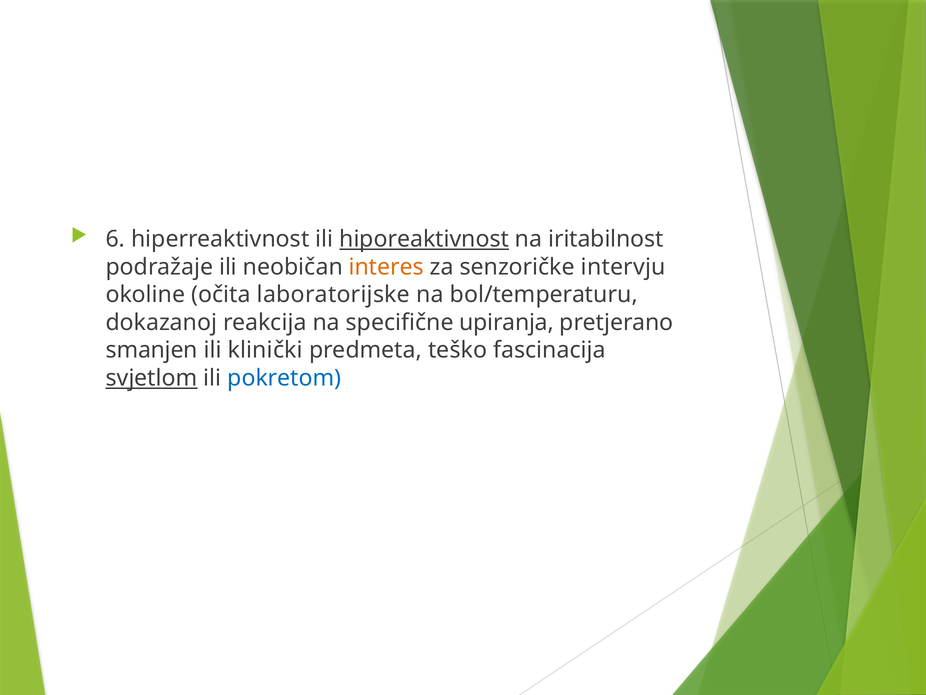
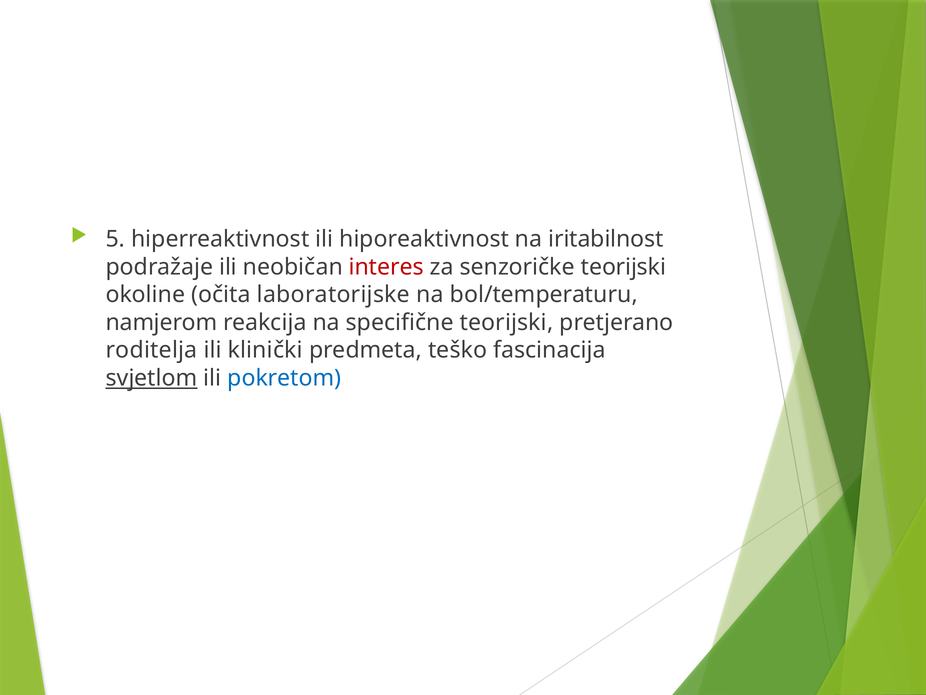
6: 6 -> 5 (115, 239)
hiporeaktivnost underline: present -> none (424, 239)
interes colour: orange -> red (386, 267)
senzoričke intervju: intervju -> teorijski (624, 267)
dokazanoj: dokazanoj -> namjerom (161, 322)
specifične upiranja: upiranja -> teorijski (506, 322)
smanjen: smanjen -> roditelja (152, 350)
